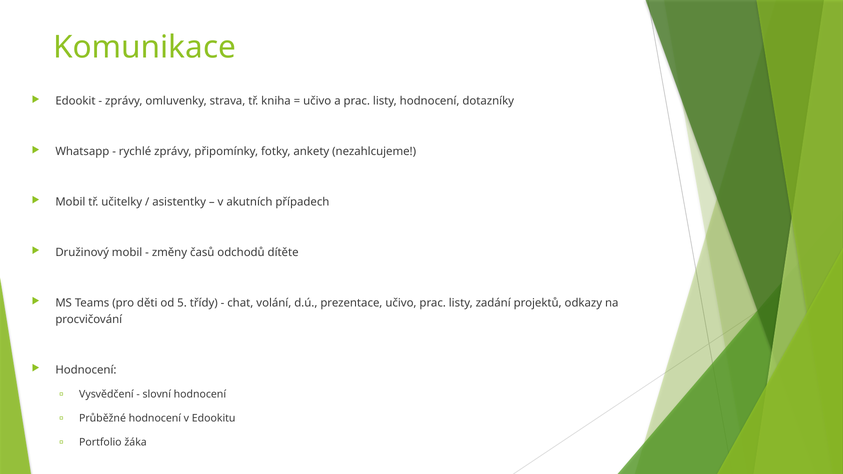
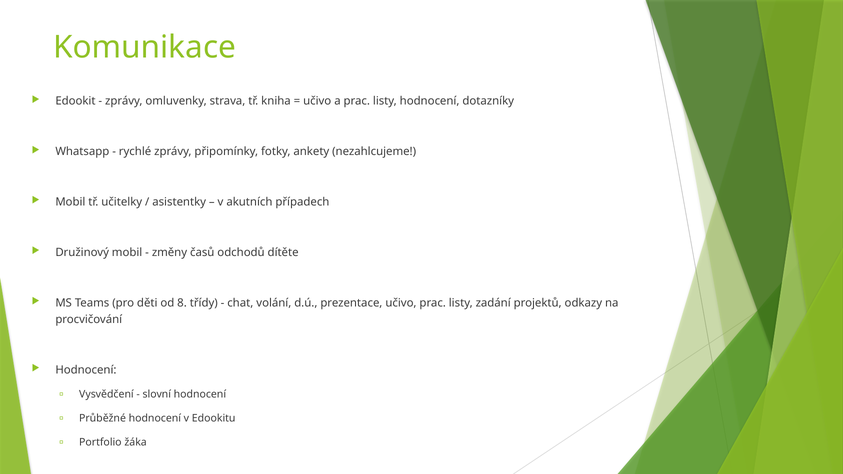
5: 5 -> 8 (182, 303)
